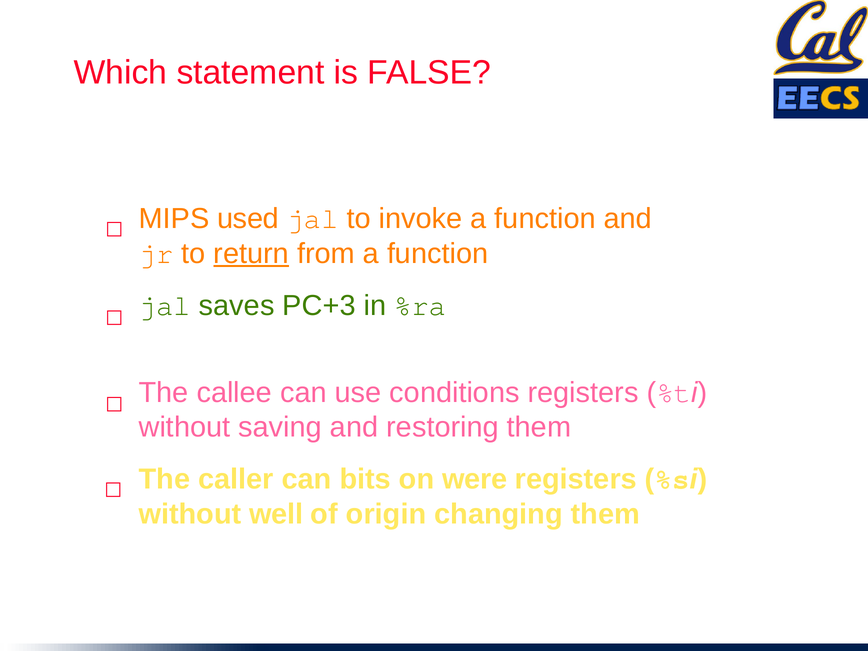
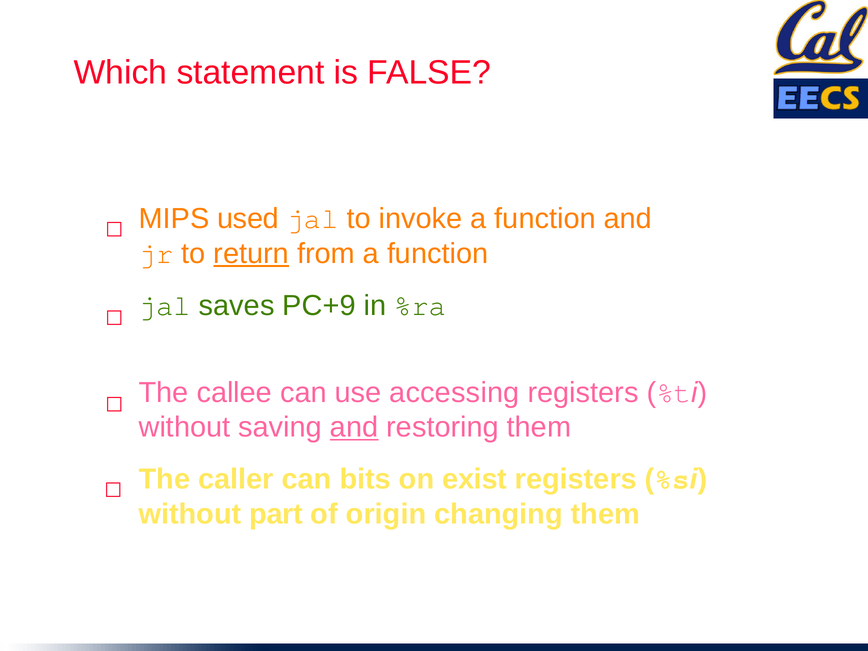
PC+3: PC+3 -> PC+9 (319, 306)
conditions: conditions -> accessing (454, 393)
and underline: none -> present (354, 427)
were: were -> exist (475, 479)
well: well -> part (276, 514)
